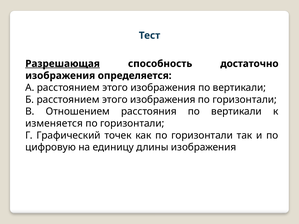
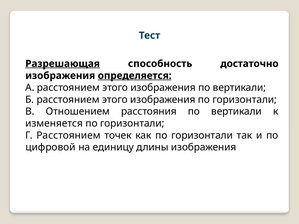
определяется underline: none -> present (135, 76)
Г Графический: Графический -> Расстоянием (68, 136)
цифровую: цифровую -> цифровой (51, 147)
